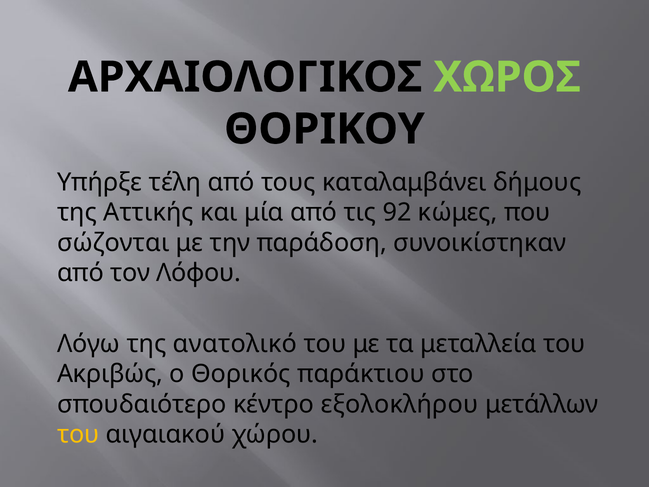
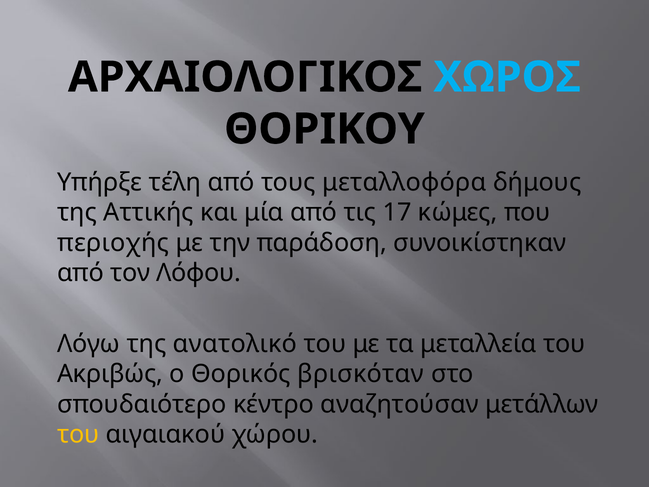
ΧΩΡΟΣ colour: light green -> light blue (507, 77)
καταλαμβάνει: καταλαμβάνει -> μεταλλοφόρα (404, 182)
92: 92 -> 17 (397, 213)
σώζονται: σώζονται -> περιοχής (113, 243)
παράκτιου: παράκτιου -> βρισκόταν (361, 374)
εξολοκλήρου: εξολοκλήρου -> αναζητούσαν (400, 404)
